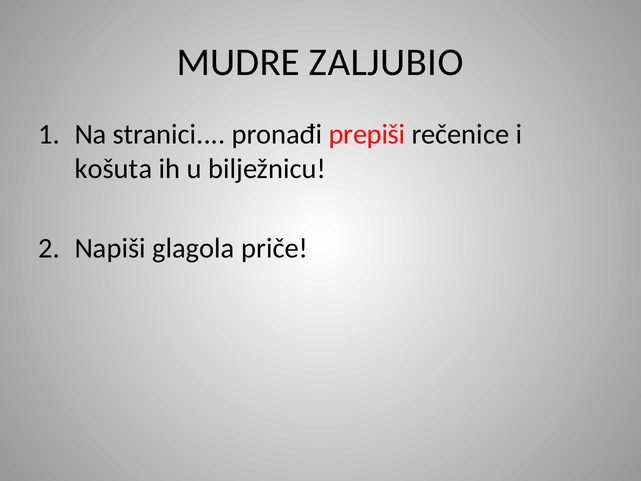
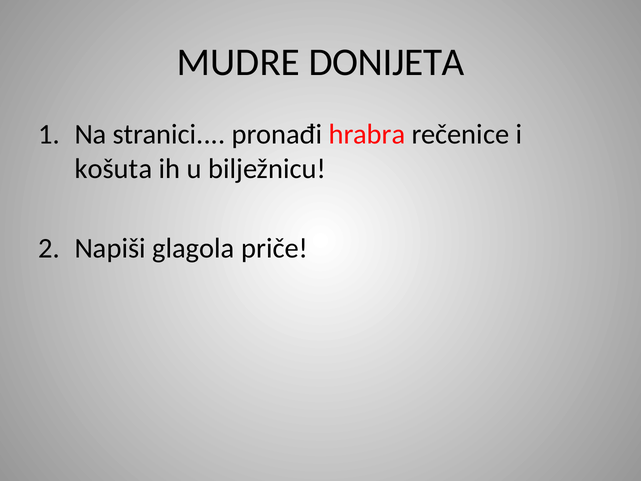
ZALJUBIO: ZALJUBIO -> DONIJETA (387, 62)
prepiši: prepiši -> hrabra (367, 134)
